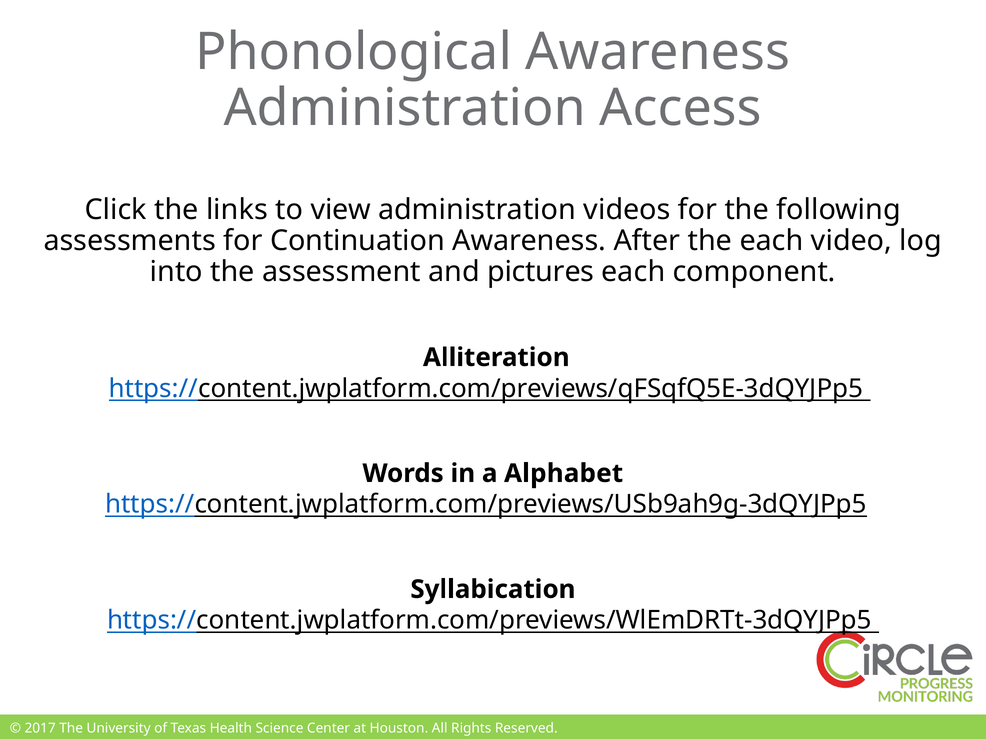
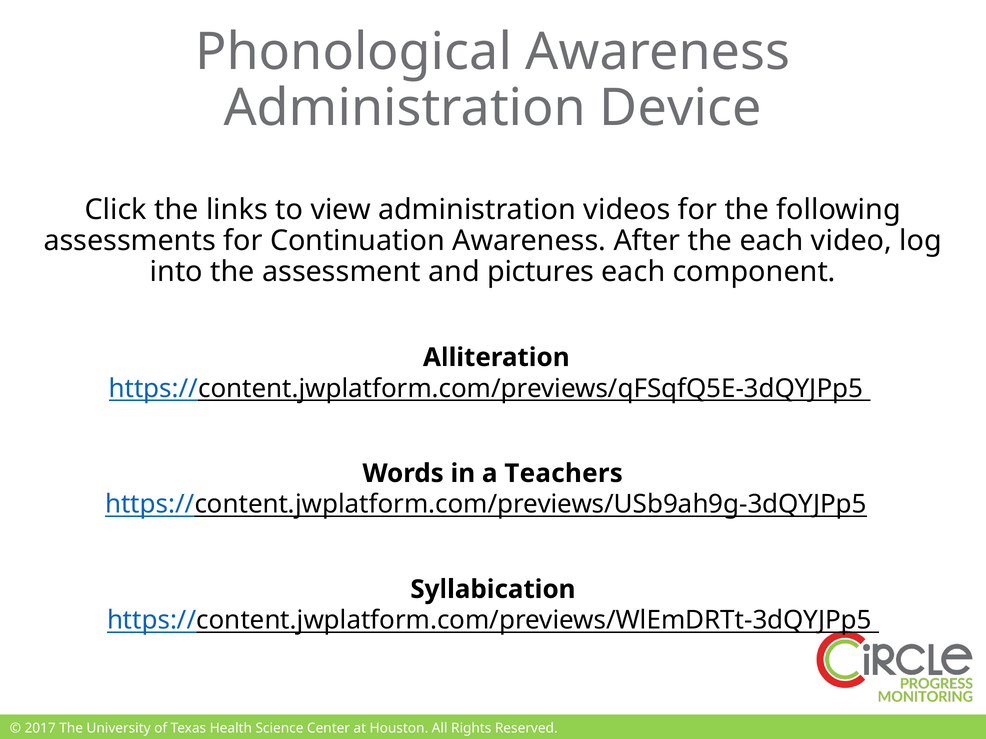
Access: Access -> Device (681, 108)
Alphabet: Alphabet -> Teachers (564, 474)
